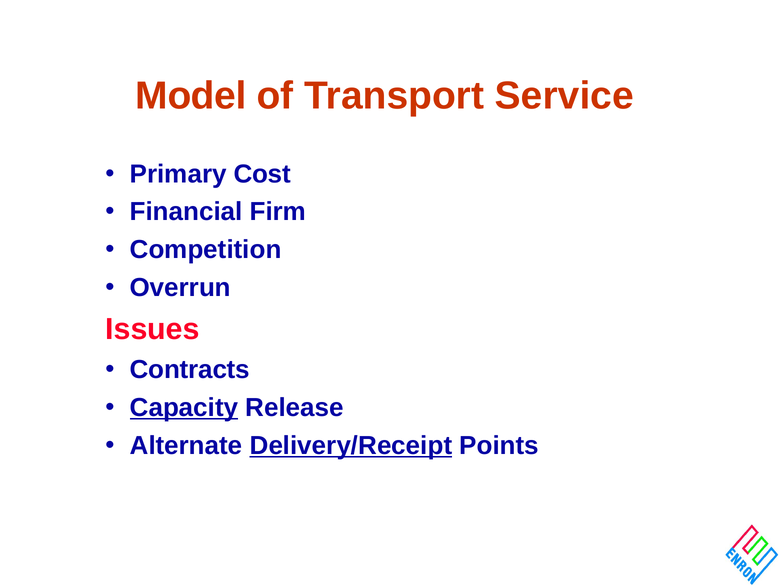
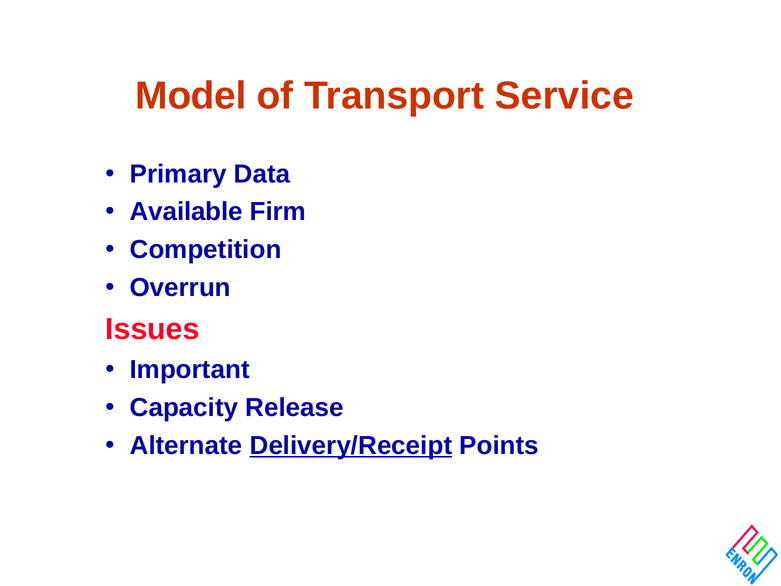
Cost: Cost -> Data (262, 174)
Financial: Financial -> Available (186, 212)
Contracts: Contracts -> Important (190, 370)
Capacity underline: present -> none (184, 407)
